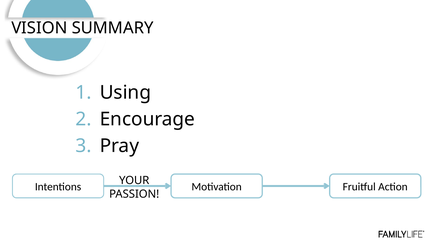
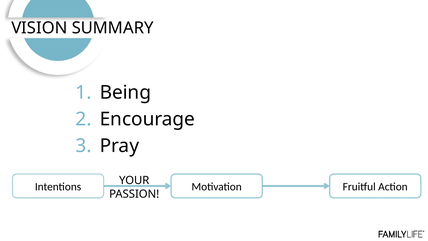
Using: Using -> Being (125, 92)
